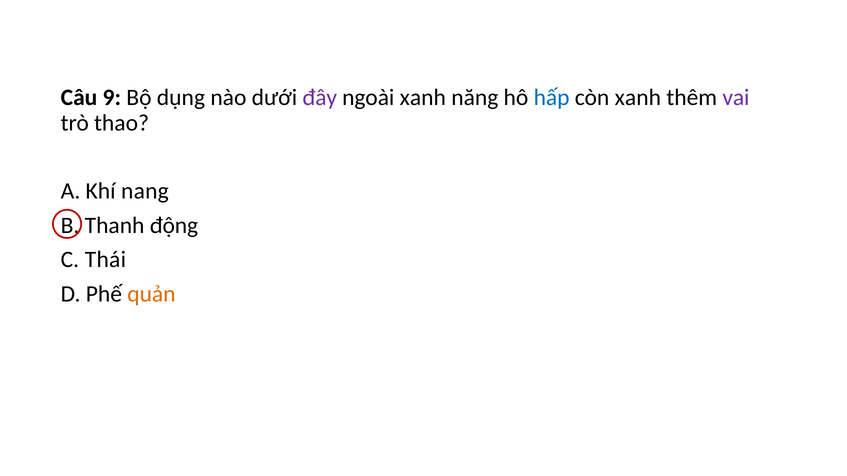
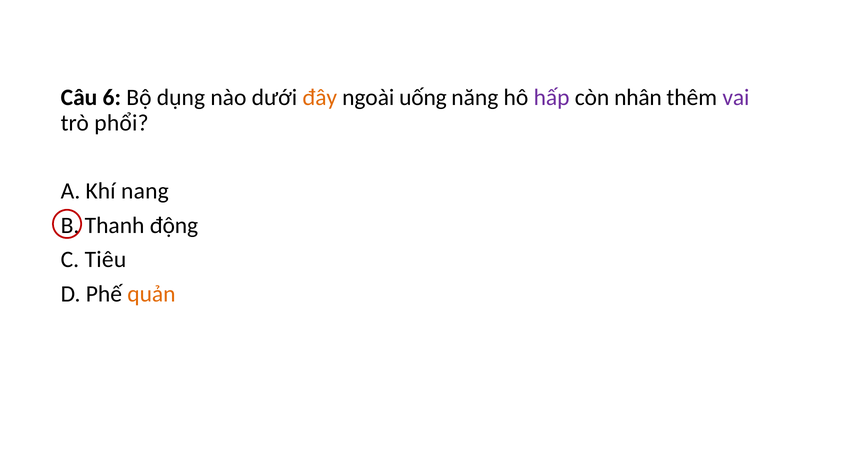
9: 9 -> 6 (112, 98)
đây colour: purple -> orange (320, 98)
ngoài xanh: xanh -> uống (423, 98)
hấp colour: blue -> purple (552, 98)
còn xanh: xanh -> nhân (638, 98)
thao: thao -> phổi (121, 123)
Thái: Thái -> Tiêu (105, 260)
